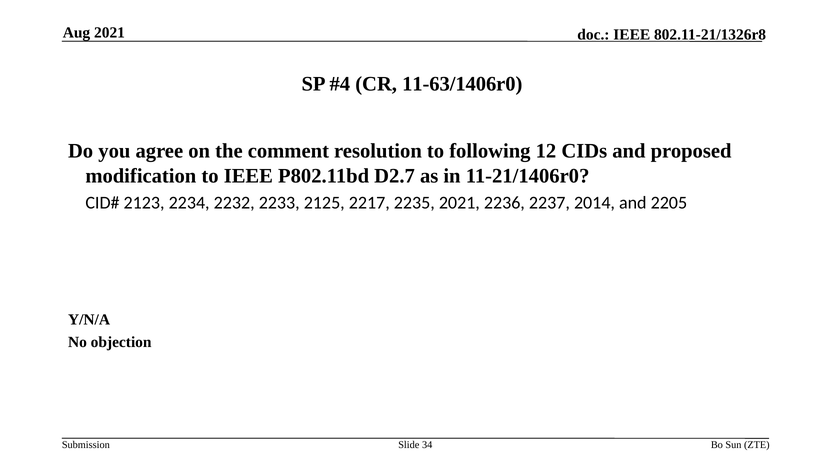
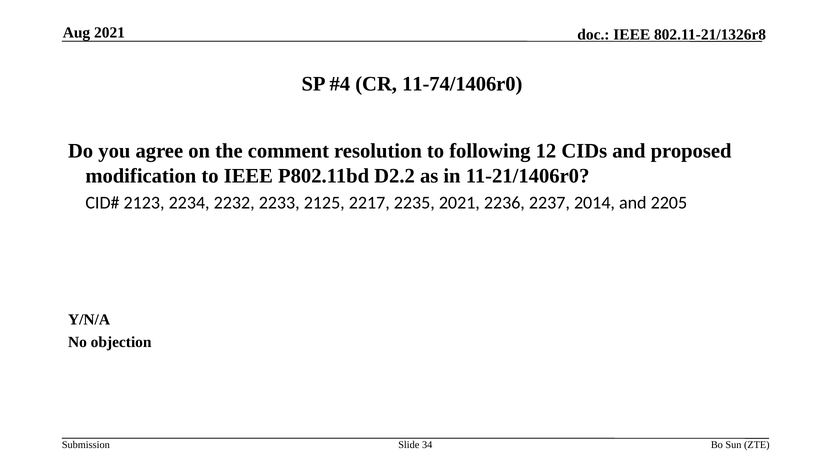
11-63/1406r0: 11-63/1406r0 -> 11-74/1406r0 (462, 84)
D2.7: D2.7 -> D2.2 (395, 176)
